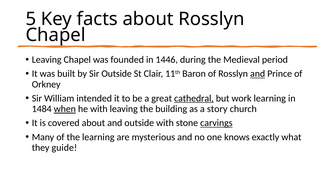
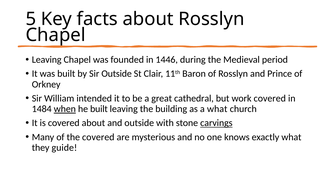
and underline: present -> none (258, 73)
cathedral underline: present -> none (194, 98)
work learning: learning -> covered (270, 98)
he with: with -> built (99, 109)
a story: story -> what (217, 109)
the learning: learning -> covered (98, 137)
